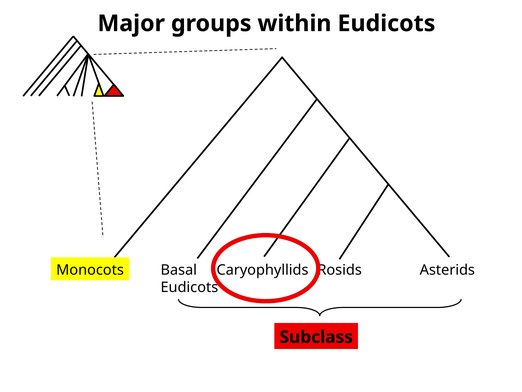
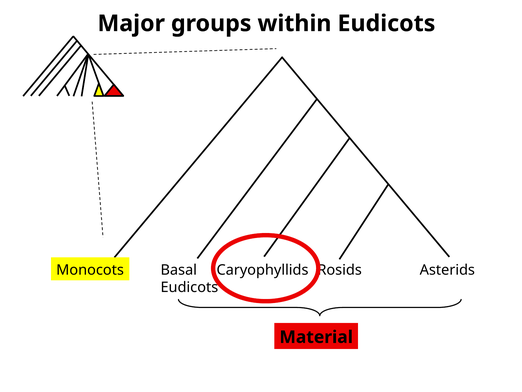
Subclass: Subclass -> Material (316, 337)
